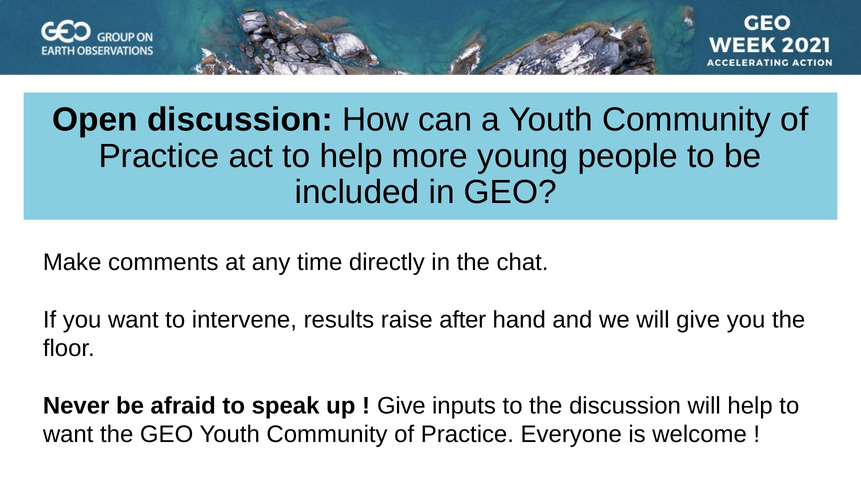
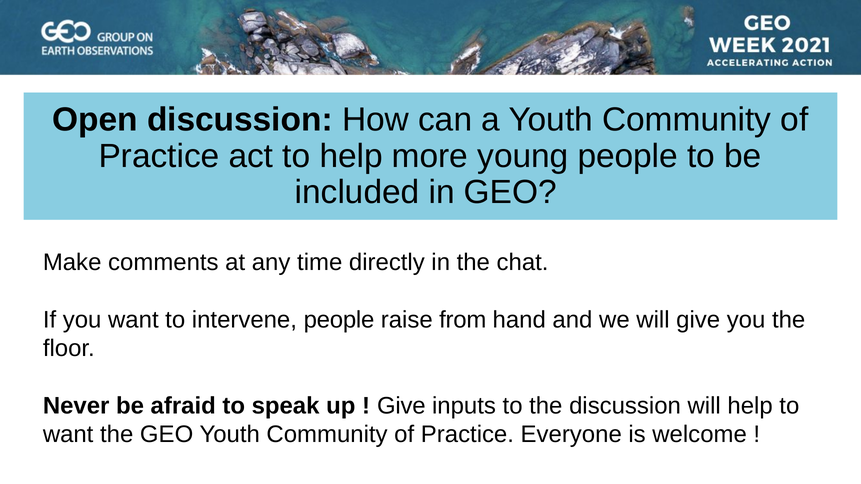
intervene results: results -> people (339, 320)
after: after -> from (463, 320)
